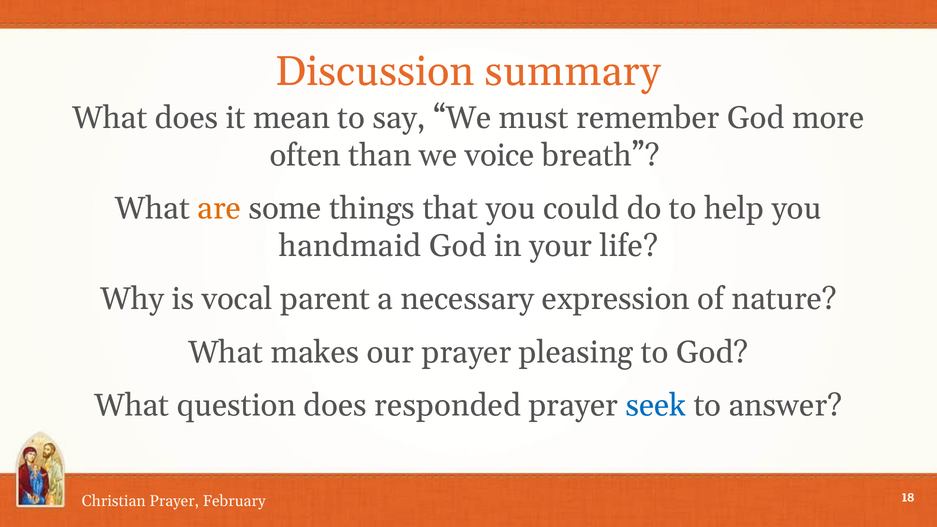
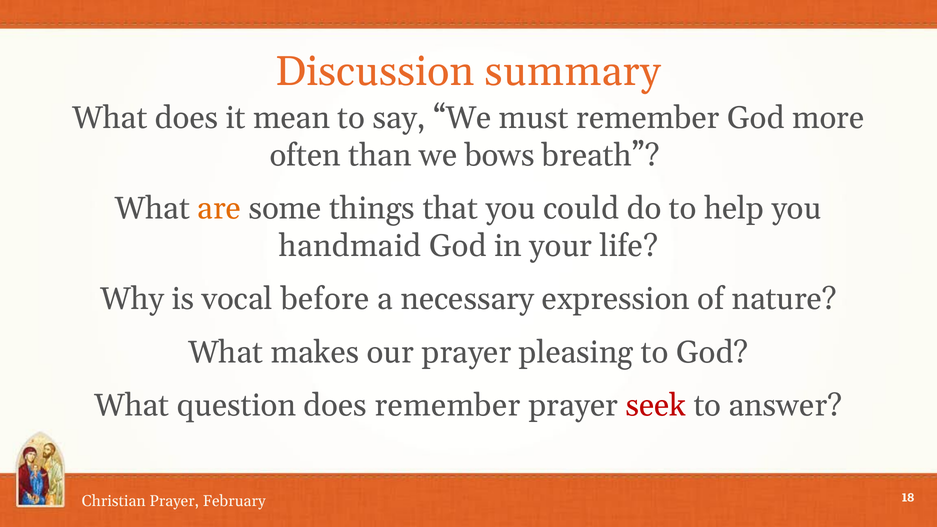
voice: voice -> bows (500, 156)
parent: parent -> before (325, 299)
does responded: responded -> remember (448, 405)
seek colour: blue -> red (656, 405)
